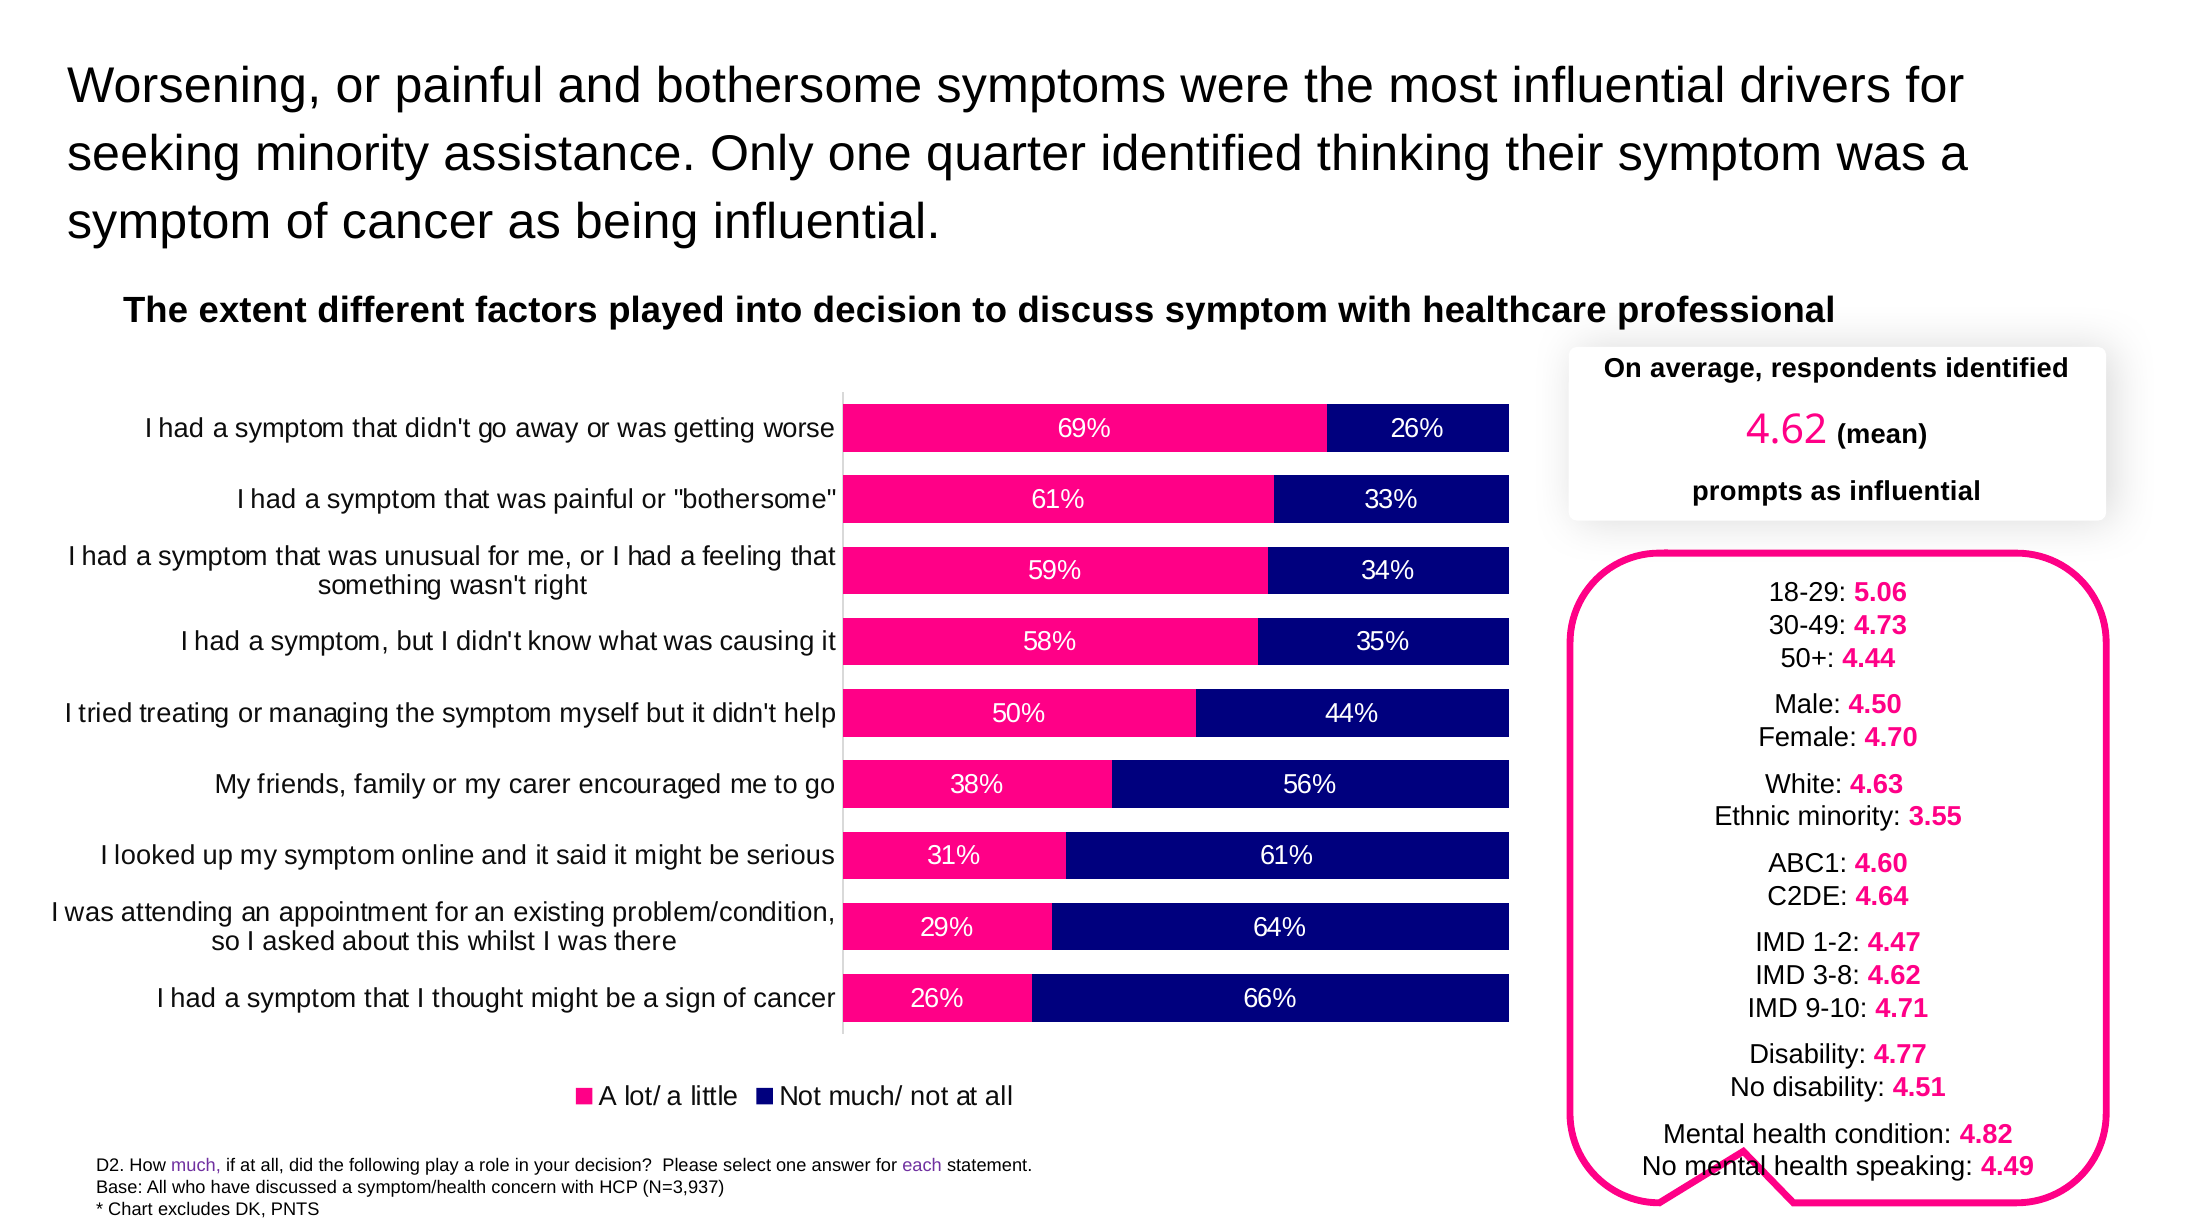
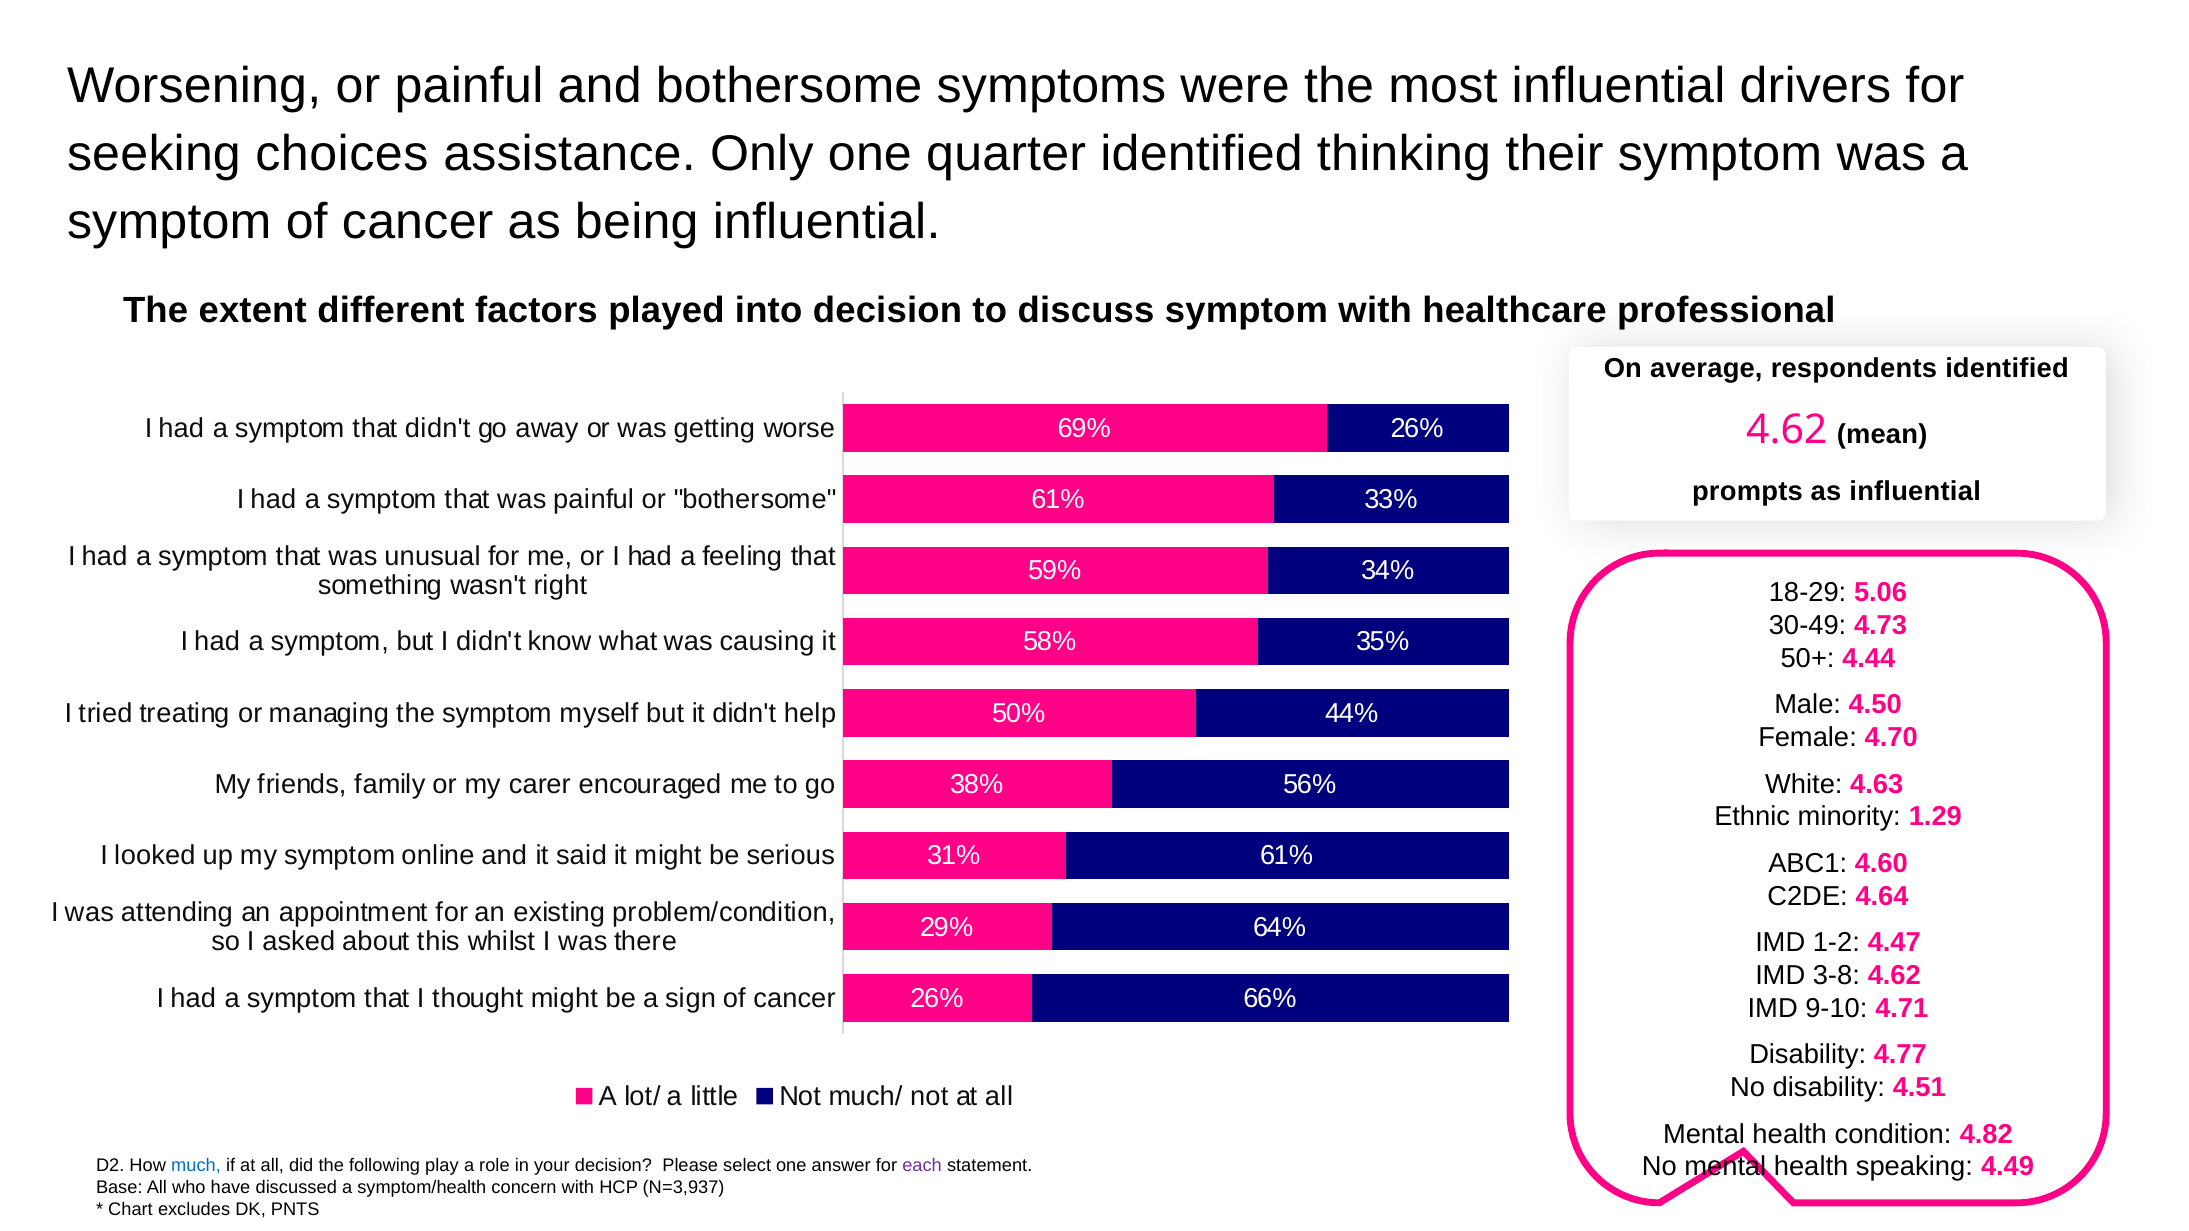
seeking minority: minority -> choices (342, 154)
3.55: 3.55 -> 1.29 (1935, 817)
much colour: purple -> blue (196, 1166)
